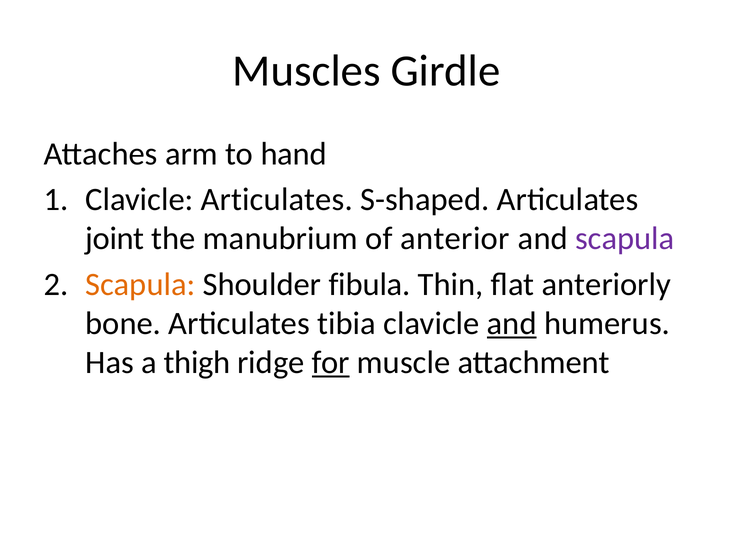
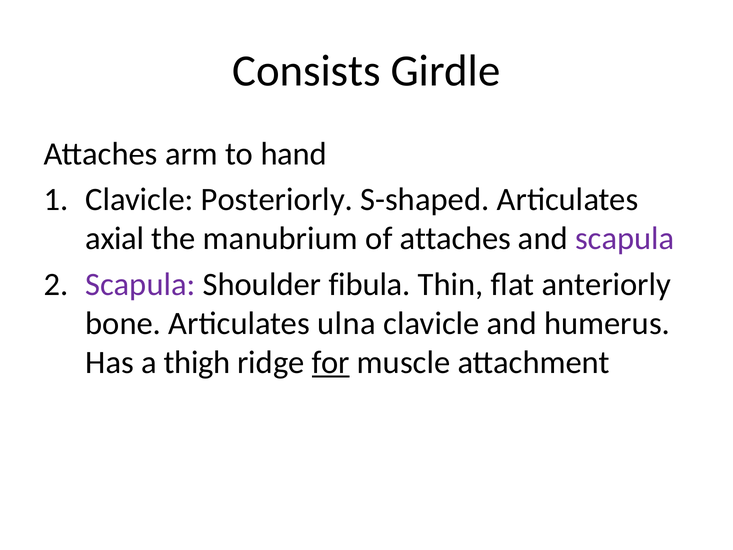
Muscles: Muscles -> Consists (307, 71)
Clavicle Articulates: Articulates -> Posteriorly (277, 199)
joint: joint -> axial (115, 238)
of anterior: anterior -> attaches (455, 238)
Scapula colour: orange -> purple (140, 284)
tibia: tibia -> ulna (347, 323)
and underline: present -> none (512, 323)
